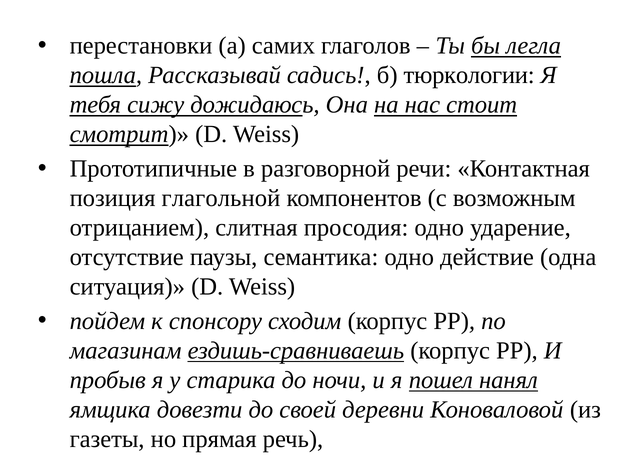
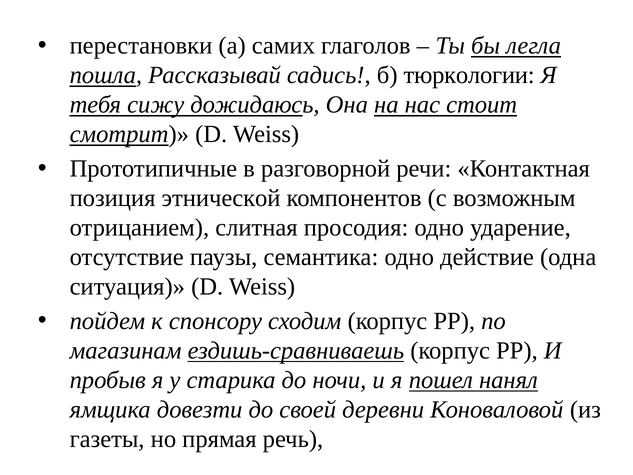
глагольной: глагольной -> этнической (221, 198)
